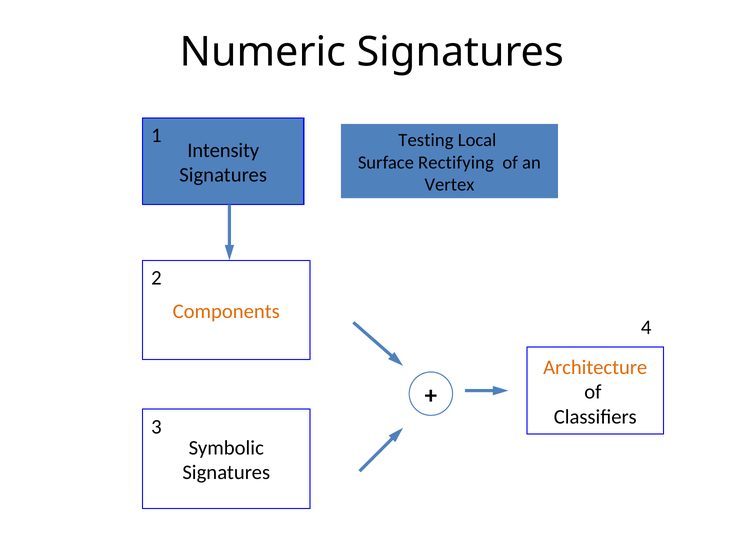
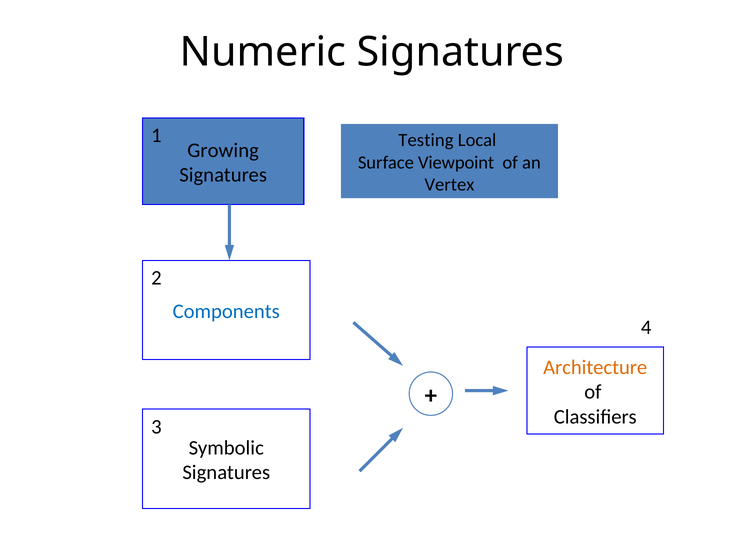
Intensity: Intensity -> Growing (223, 150)
Rectifying: Rectifying -> Viewpoint (456, 162)
Components colour: orange -> blue (226, 311)
